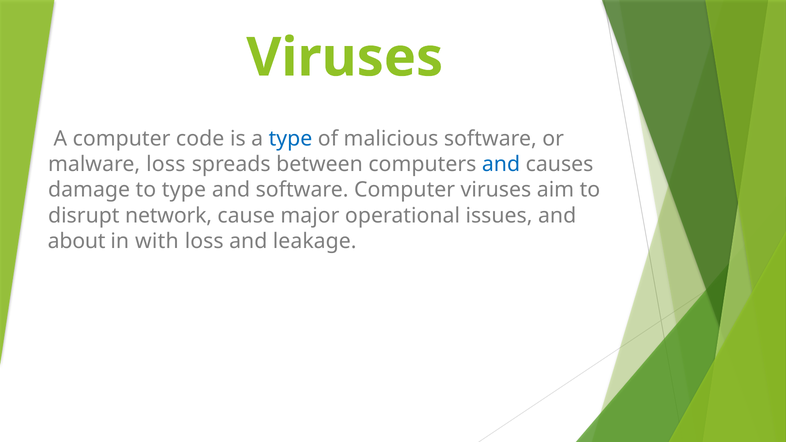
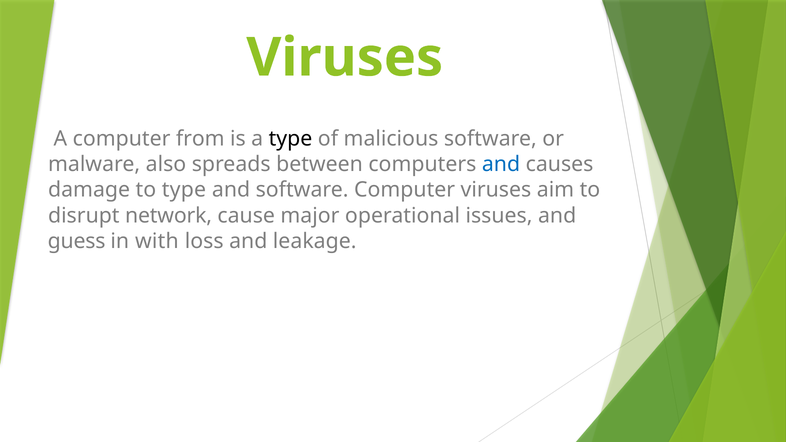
code: code -> from (200, 139)
type colour: blue -> black (291, 139)
malware loss: loss -> also (166, 164)
about: about -> guess (77, 241)
